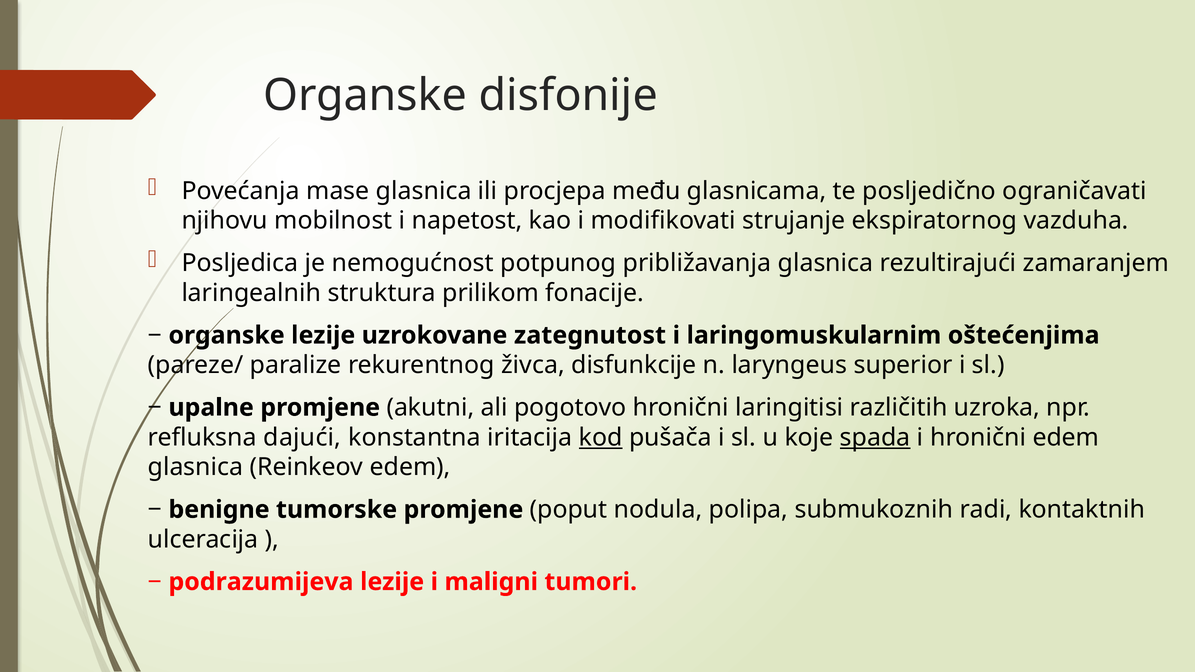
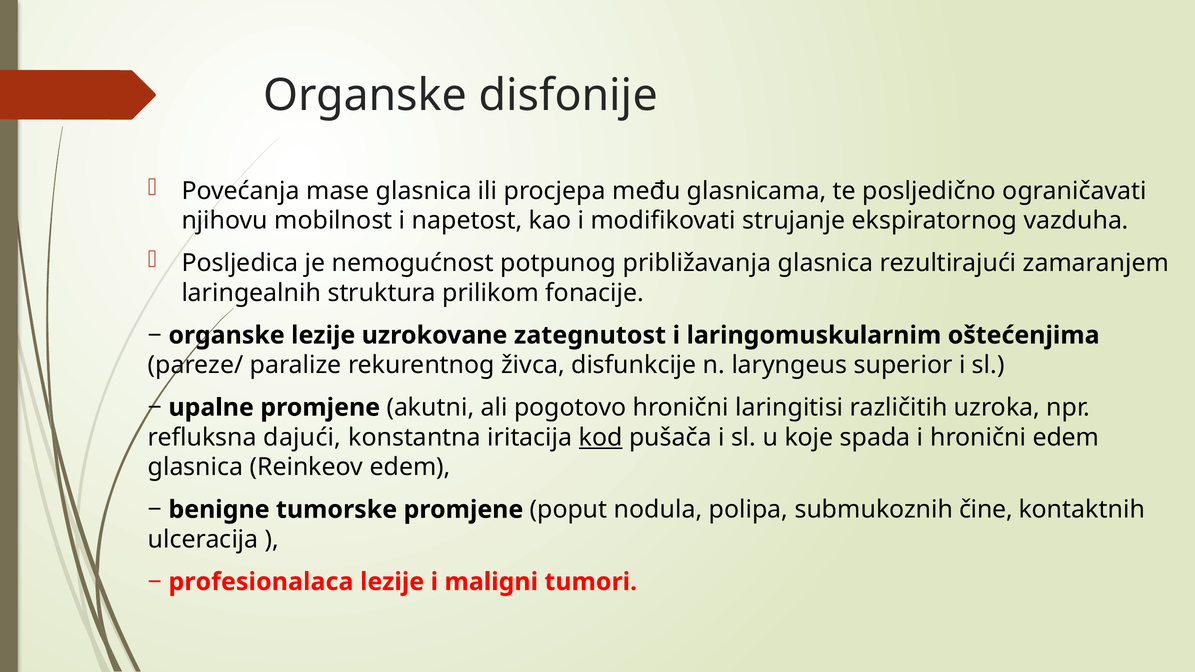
spada underline: present -> none (875, 437)
radi: radi -> čine (986, 510)
podrazumijeva: podrazumijeva -> profesionalaca (261, 582)
